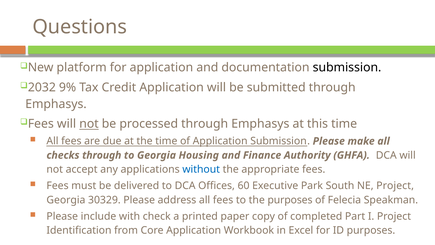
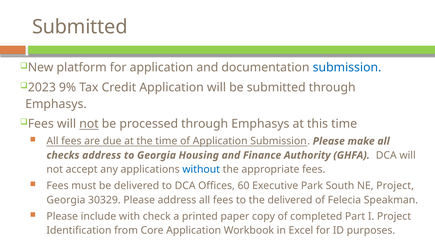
Questions: Questions -> Submitted (80, 27)
submission colour: black -> blue (347, 67)
2032: 2032 -> 2023 (42, 87)
checks through: through -> address (102, 155)
the purposes: purposes -> delivered (290, 200)
